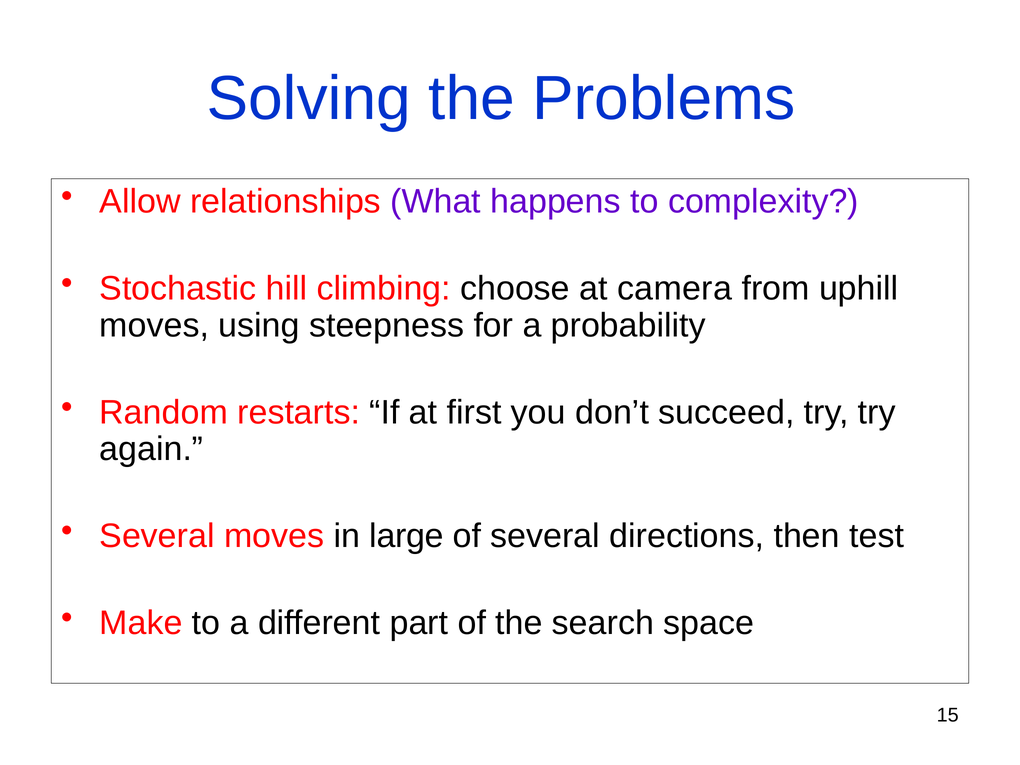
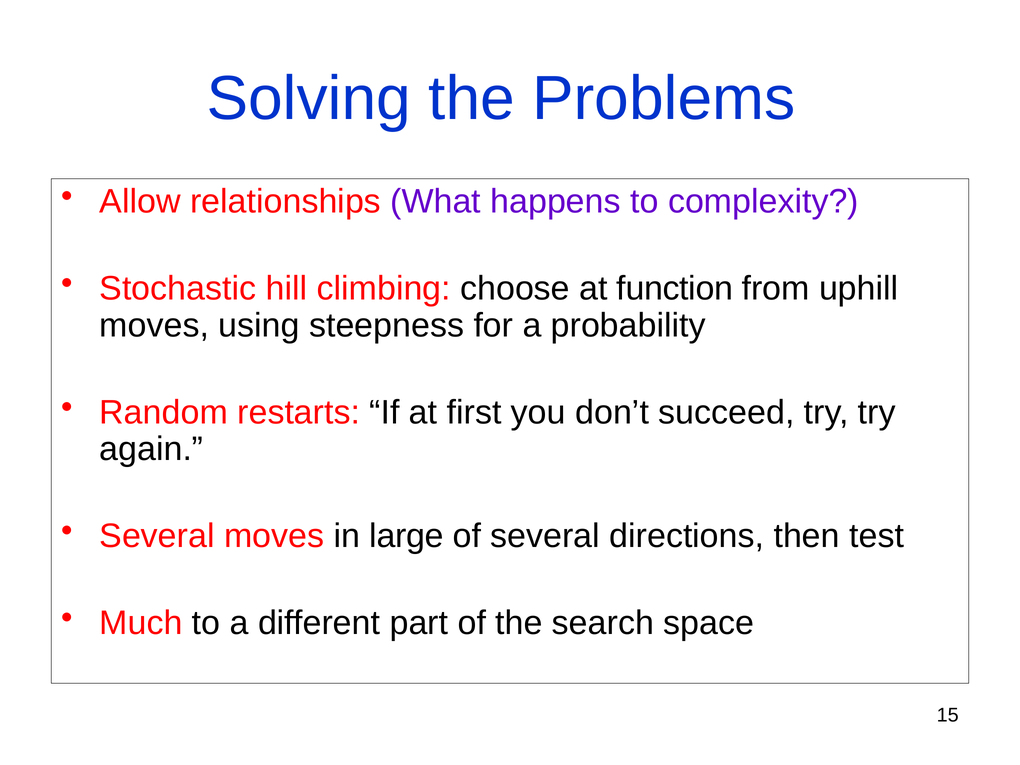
camera: camera -> function (675, 289)
Make: Make -> Much (141, 623)
